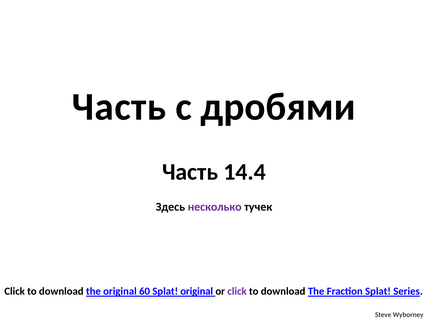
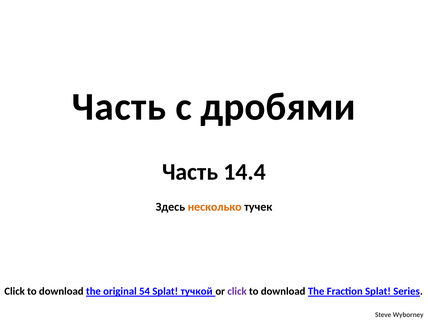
несколько colour: purple -> orange (215, 207)
60: 60 -> 54 (145, 291)
Splat original: original -> тучкой (197, 291)
